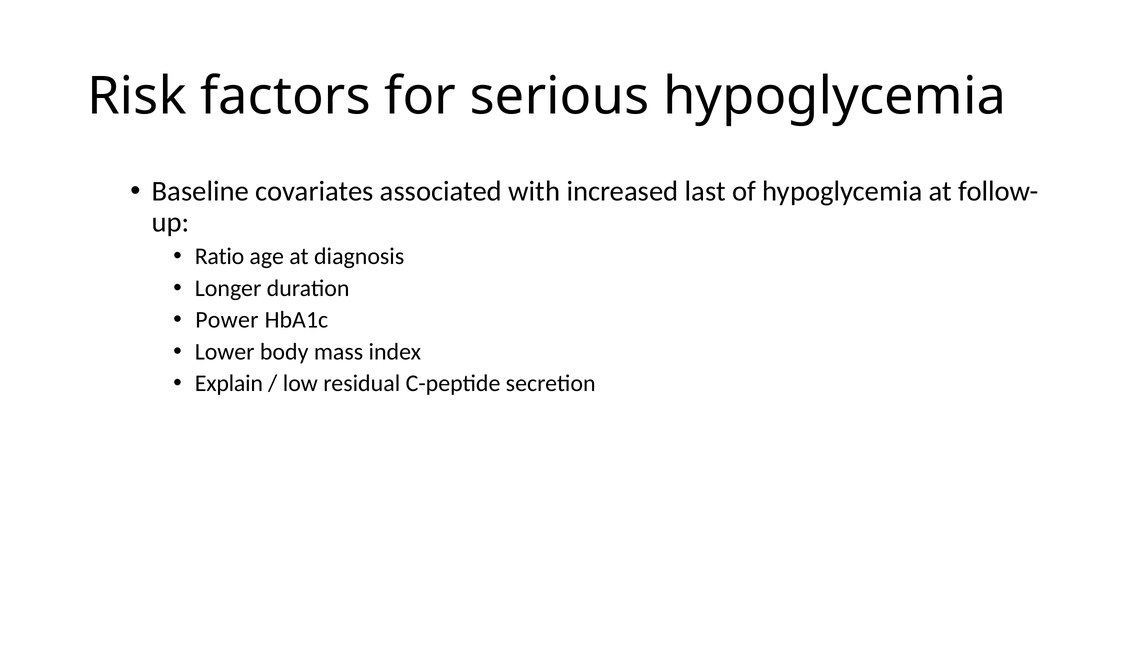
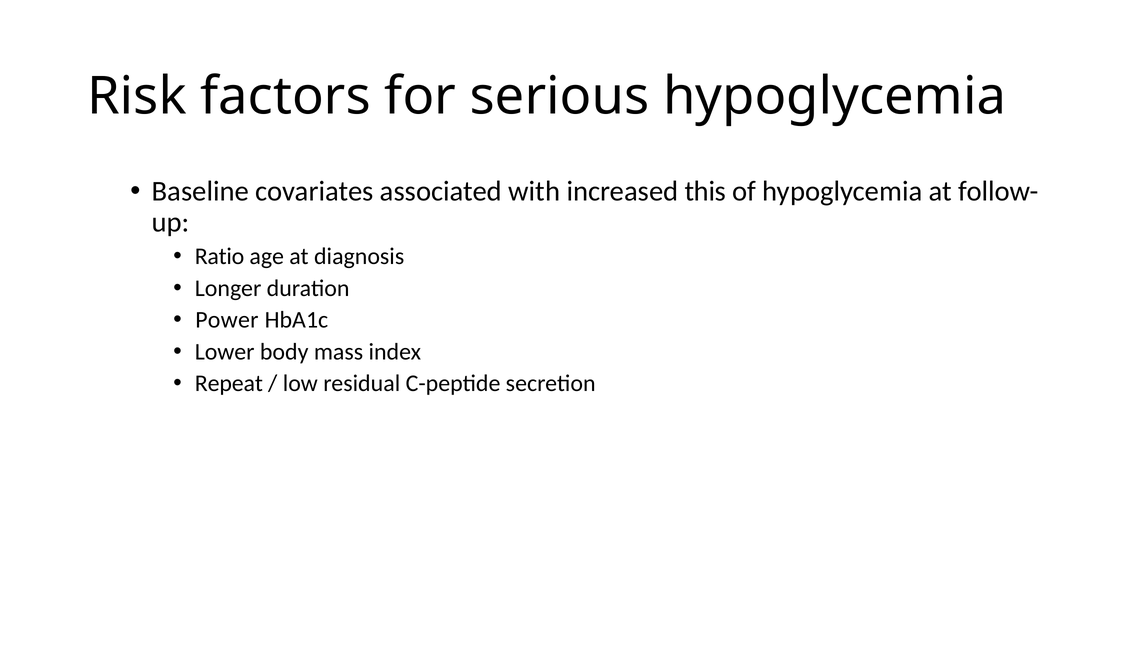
last: last -> this (705, 191)
Explain: Explain -> Repeat (229, 384)
